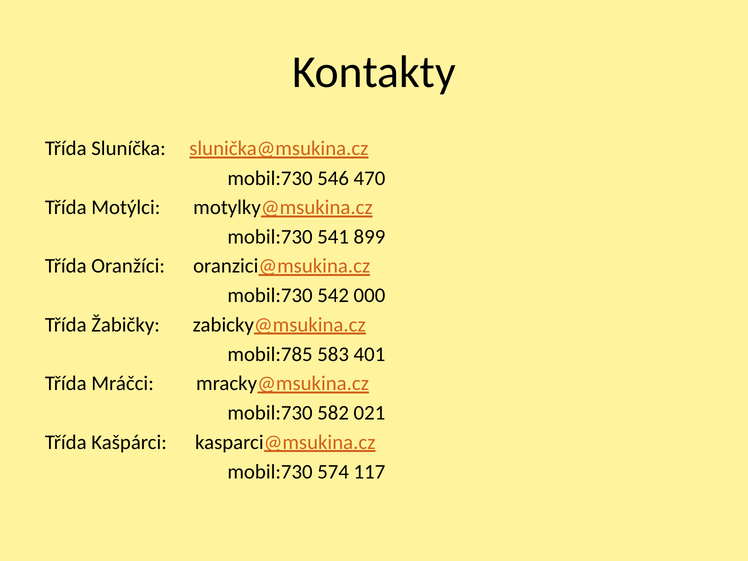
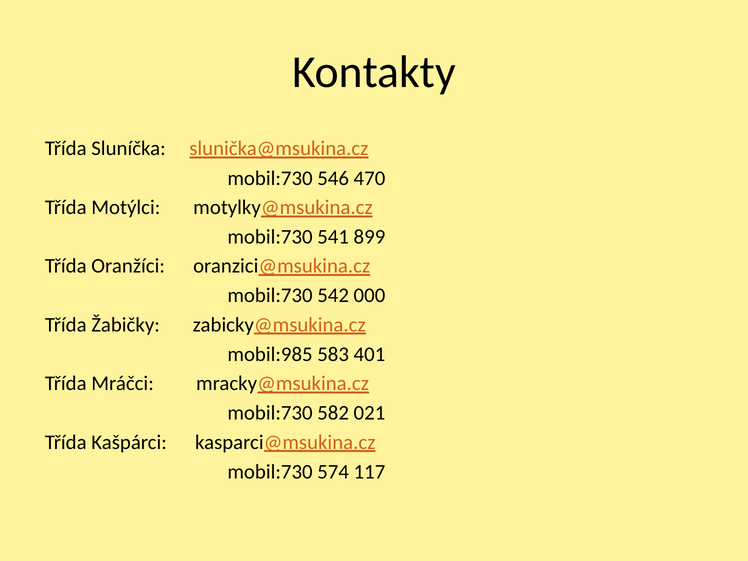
mobil:785: mobil:785 -> mobil:985 (270, 354)
